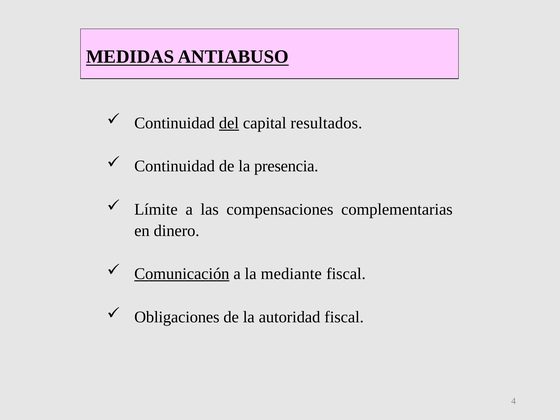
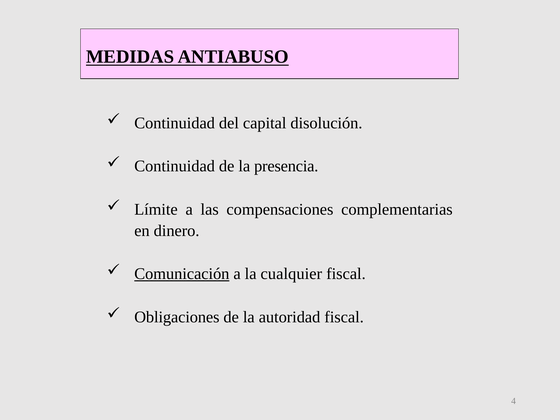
del underline: present -> none (229, 123)
resultados: resultados -> disolución (326, 123)
mediante: mediante -> cualquier (291, 274)
